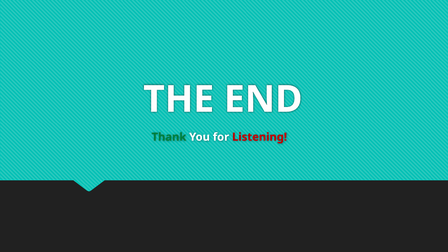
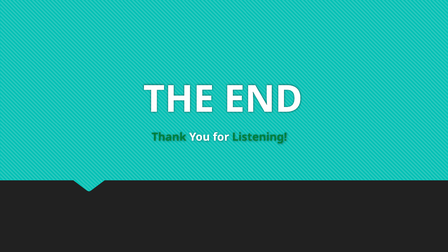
Listening colour: red -> green (260, 137)
